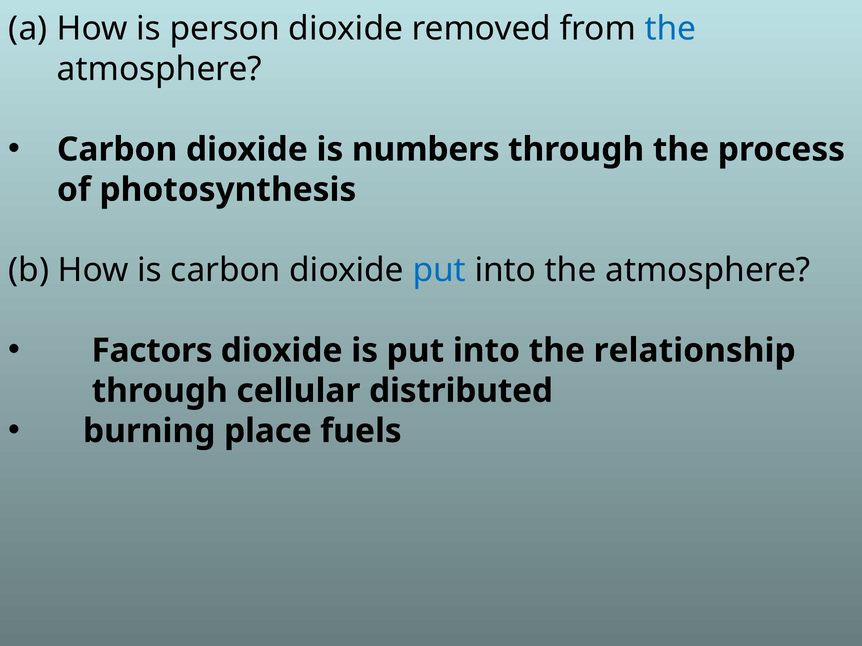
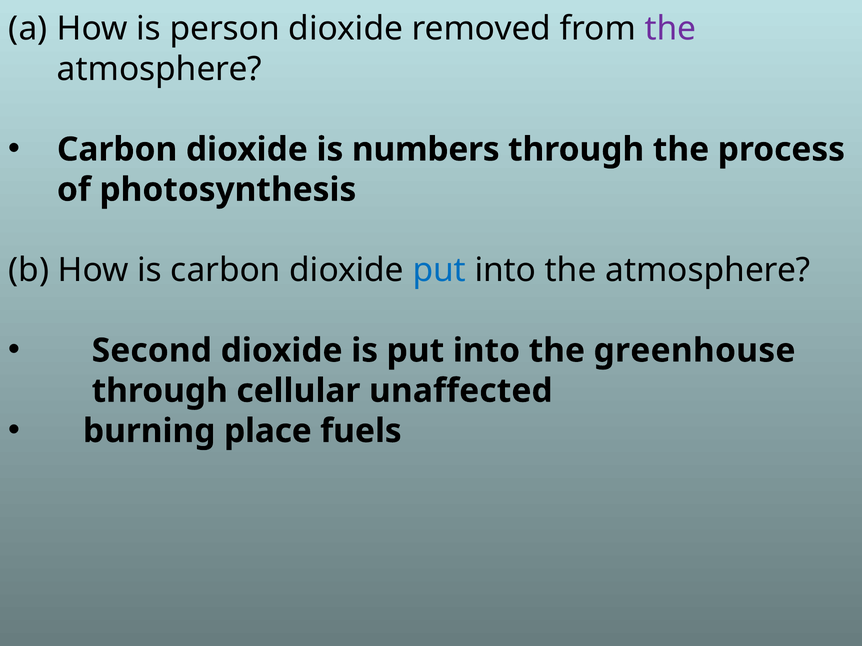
the colour: blue -> purple (670, 29)
Factors: Factors -> Second (152, 351)
relationship: relationship -> greenhouse (695, 351)
distributed: distributed -> unaffected (461, 391)
